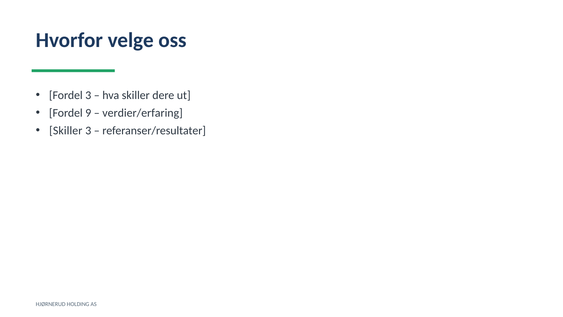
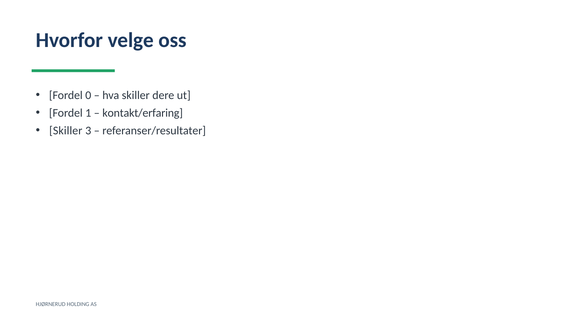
Fordel 3: 3 -> 0 (88, 95)
9: 9 -> 1 (88, 113)
verdier/erfaring: verdier/erfaring -> kontakt/erfaring (143, 113)
